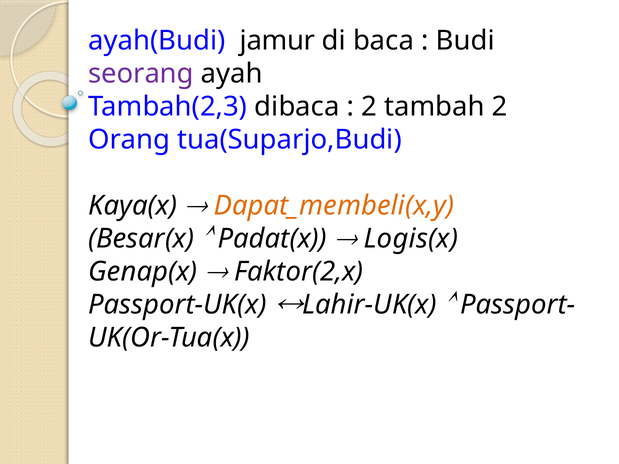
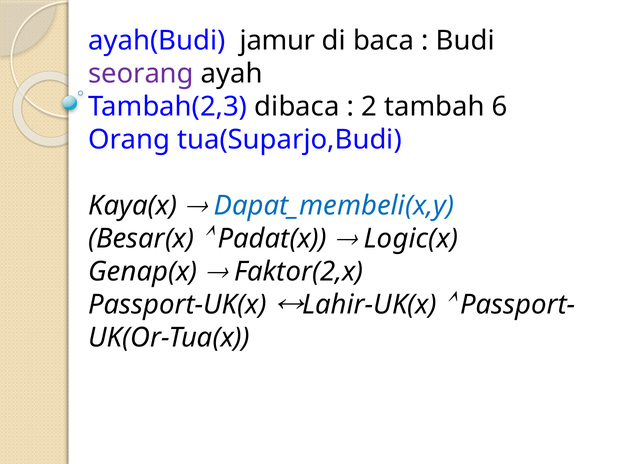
tambah 2: 2 -> 6 (500, 107)
Dapat_membeli(x,y colour: orange -> blue (334, 206)
Logis(x: Logis(x -> Logic(x (411, 239)
